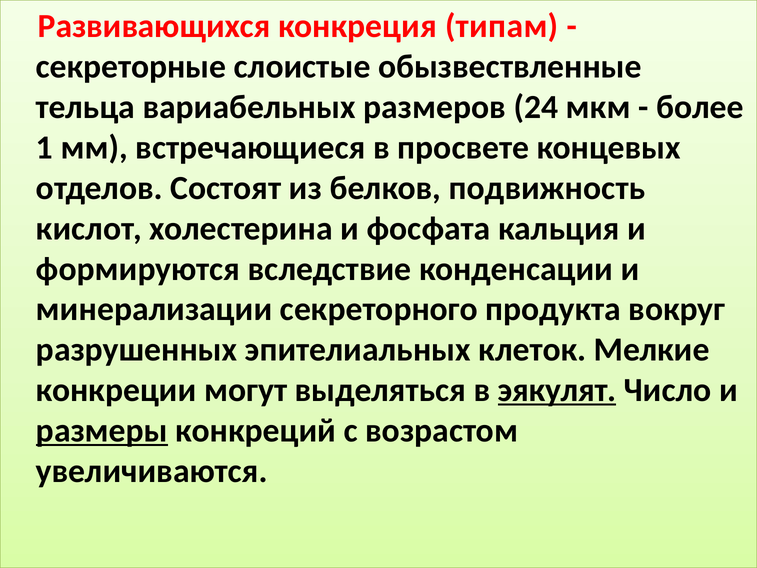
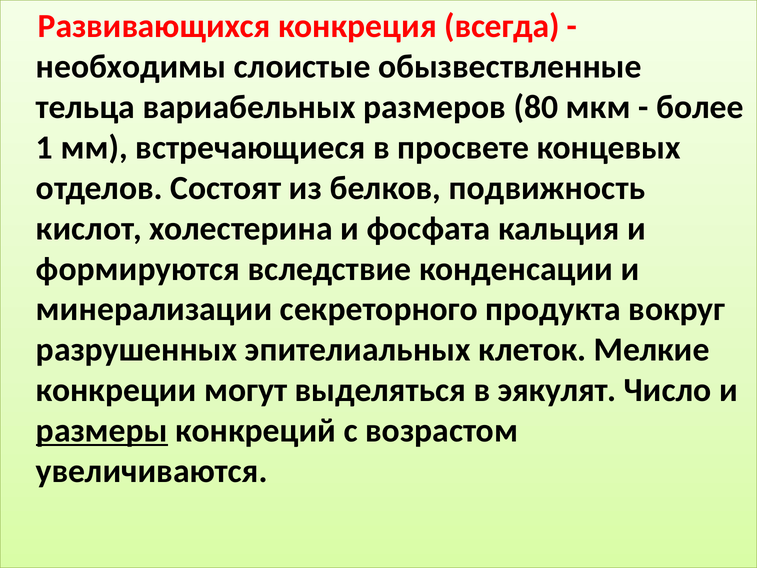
типам: типам -> всегда (502, 26)
секреторные: секреторные -> необходимы (131, 67)
24: 24 -> 80 (536, 107)
эякулят underline: present -> none (557, 390)
